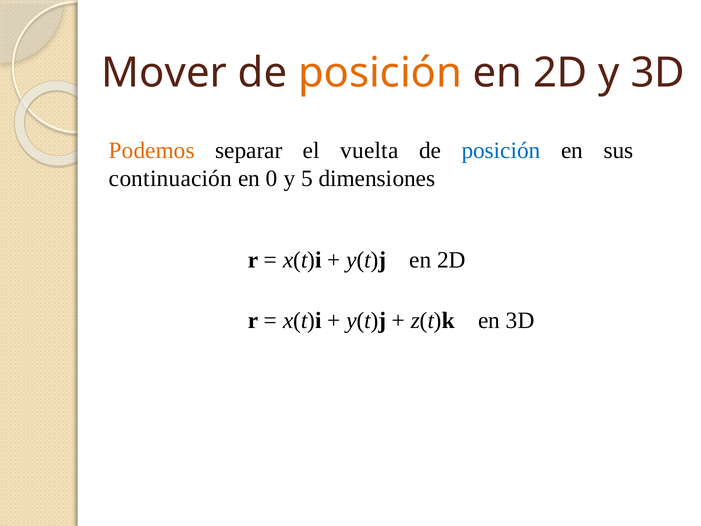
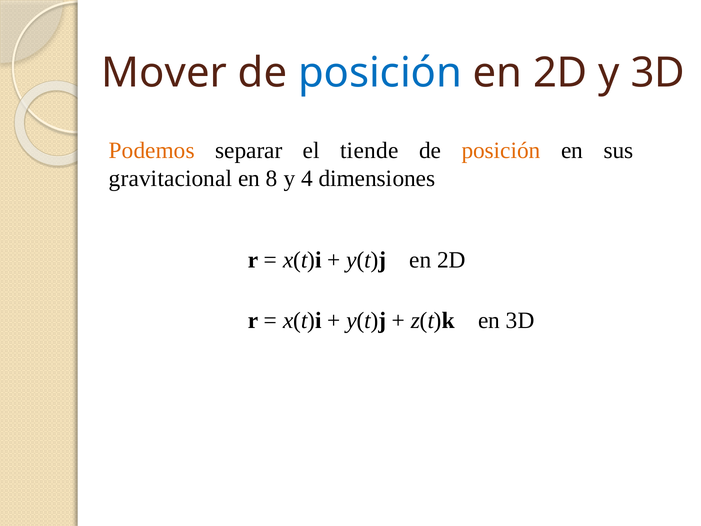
posición colour: orange -> blue (380, 73)
vuelta: vuelta -> tiende (369, 150)
posición colour: blue -> orange (501, 150)
continuación: continuación -> gravitacional (171, 178)
0: 0 -> 8 (272, 178)
5: 5 -> 4 (307, 178)
